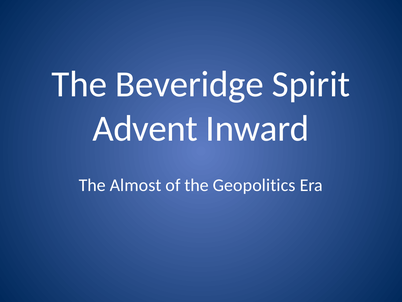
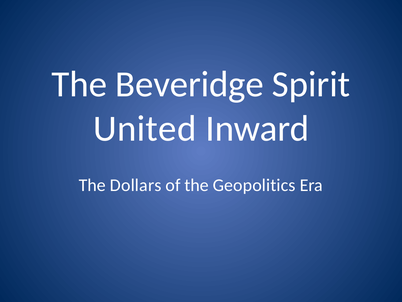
Advent: Advent -> United (145, 129)
Almost: Almost -> Dollars (136, 185)
